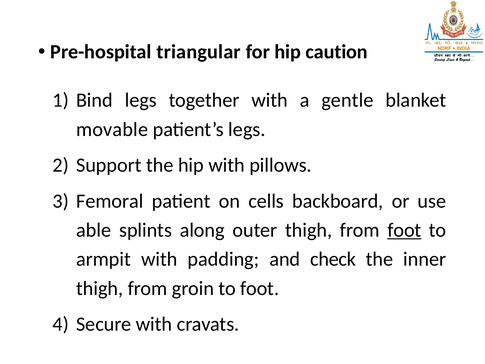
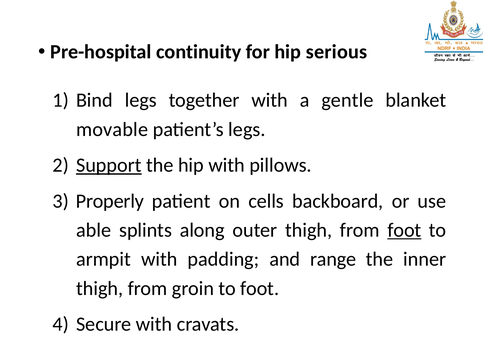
triangular: triangular -> continuity (199, 52)
caution: caution -> serious (337, 52)
Support underline: none -> present (109, 165)
Femoral: Femoral -> Properly (110, 201)
check: check -> range (333, 259)
